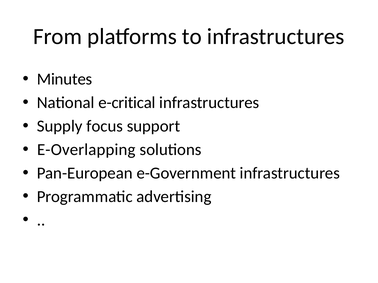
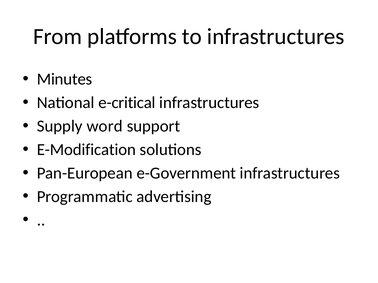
focus: focus -> word (105, 126)
E-Overlapping: E-Overlapping -> E-Modification (86, 150)
